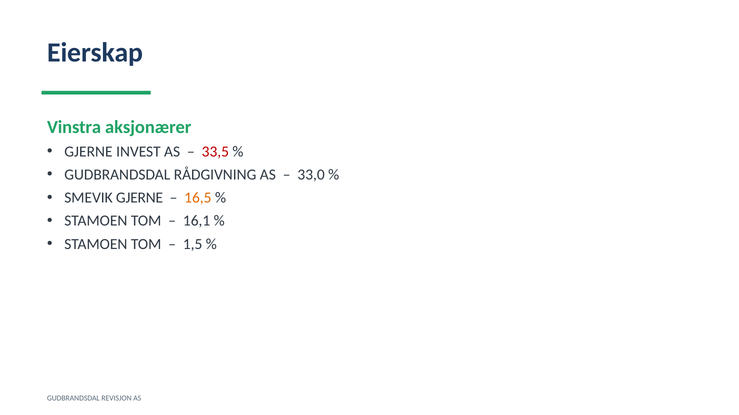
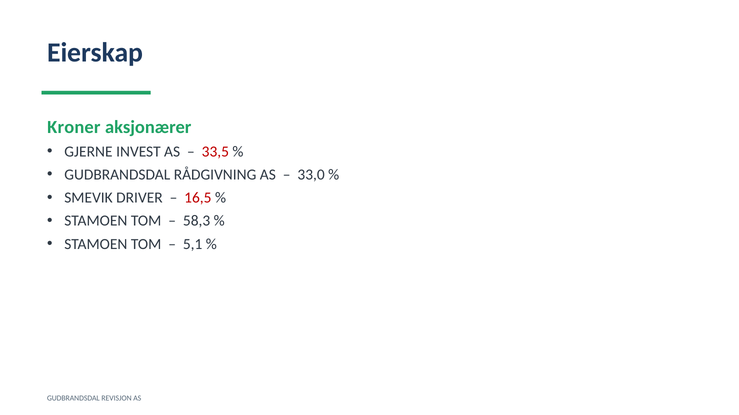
Vinstra: Vinstra -> Kroner (74, 127)
SMEVIK GJERNE: GJERNE -> DRIVER (139, 198)
16,5 colour: orange -> red (198, 198)
16,1: 16,1 -> 58,3 (197, 221)
1,5: 1,5 -> 5,1 (193, 244)
